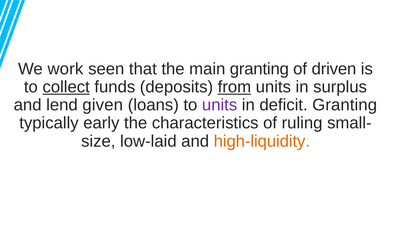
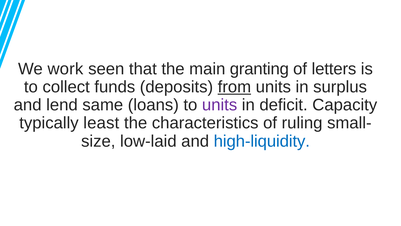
driven: driven -> letters (334, 69)
collect underline: present -> none (66, 87)
given: given -> same (103, 105)
deficit Granting: Granting -> Capacity (345, 105)
early: early -> least (101, 123)
high-liquidity colour: orange -> blue (262, 141)
